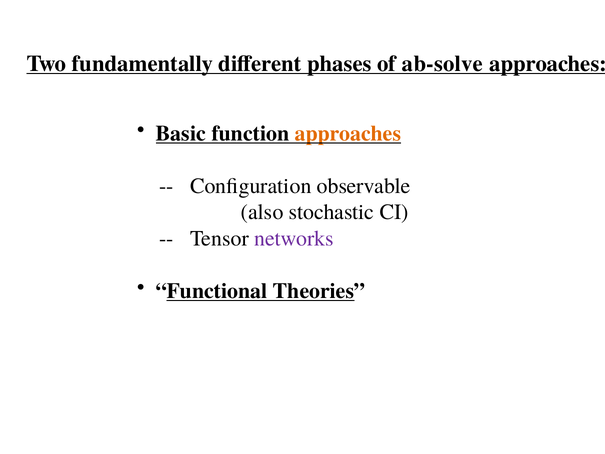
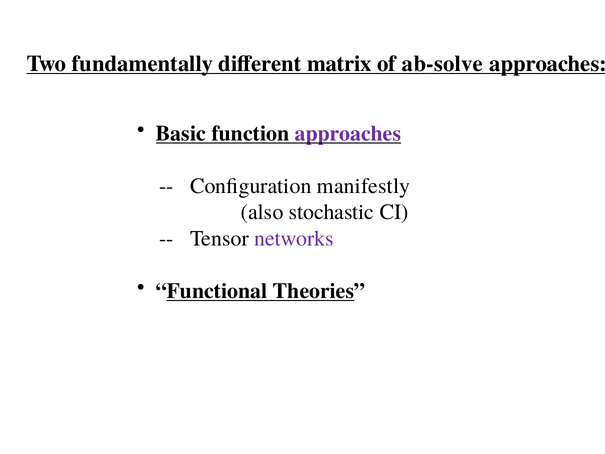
phases: phases -> matrix (339, 64)
approaches colour: orange -> purple (348, 134)
observable: observable -> manifestly (364, 186)
